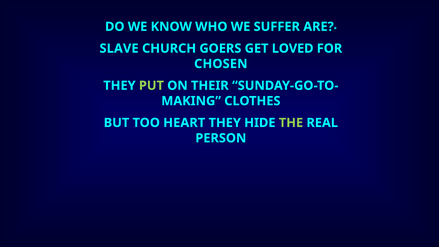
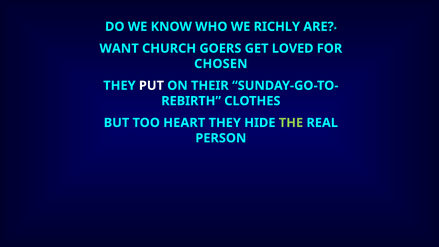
SUFFER: SUFFER -> RICHLY (277, 27)
SLAVE: SLAVE -> WANT (119, 48)
PUT colour: light green -> white (151, 86)
MAKING: MAKING -> REBIRTH (191, 101)
